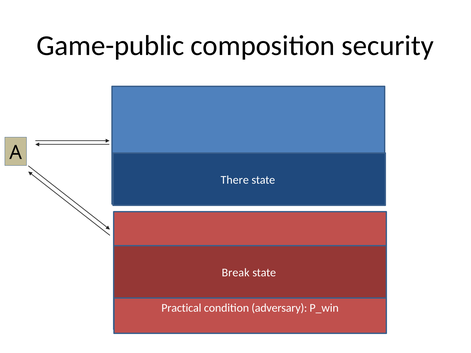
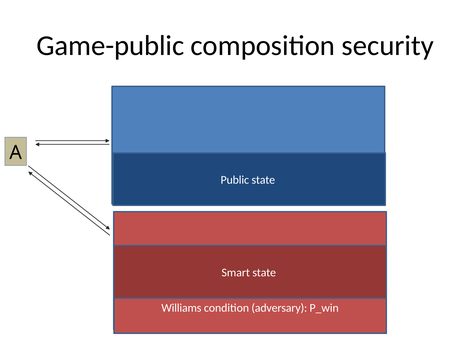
There: There -> Public (235, 180)
Break: Break -> Smart (236, 273)
Practical: Practical -> Williams (181, 308)
